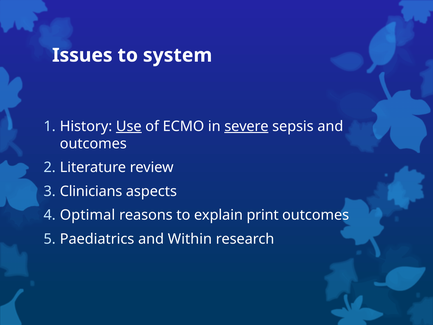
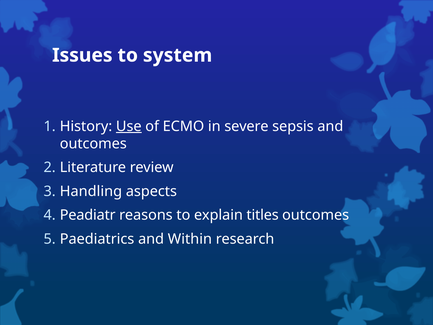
severe underline: present -> none (246, 126)
Clinicians: Clinicians -> Handling (91, 191)
Optimal: Optimal -> Peadiatr (88, 215)
print: print -> titles (263, 215)
